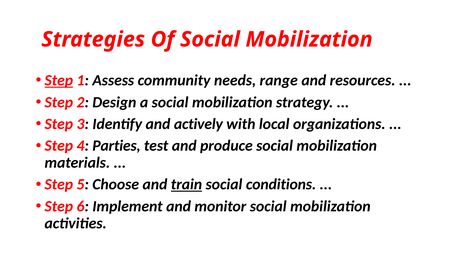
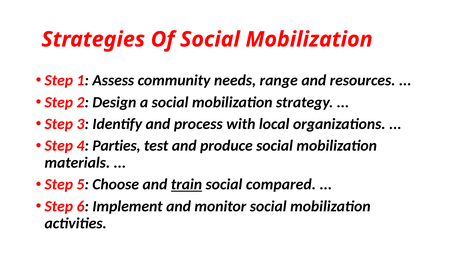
Step underline: present -> none (59, 80)
actively: actively -> process (198, 124)
conditions: conditions -> compared (281, 184)
